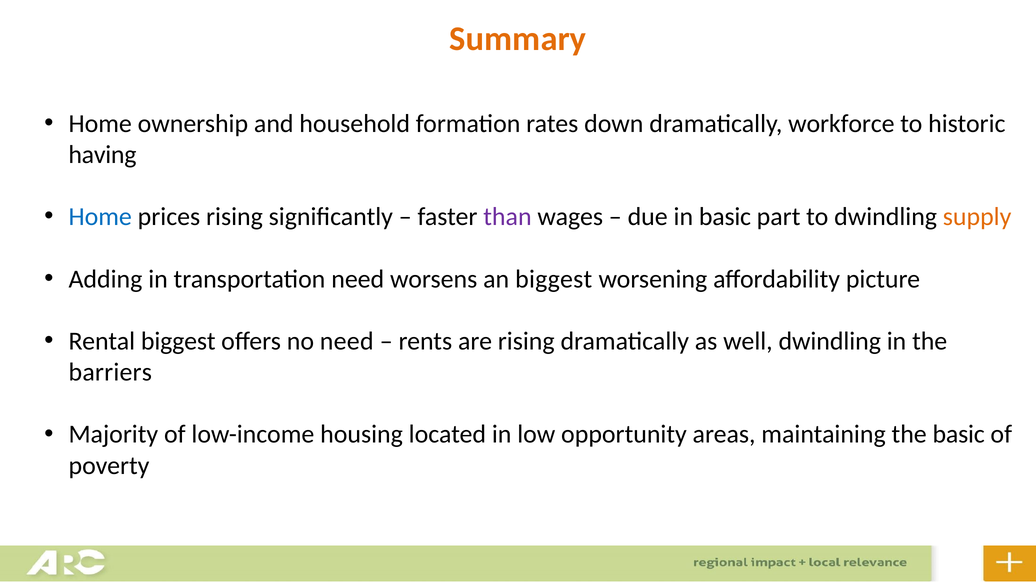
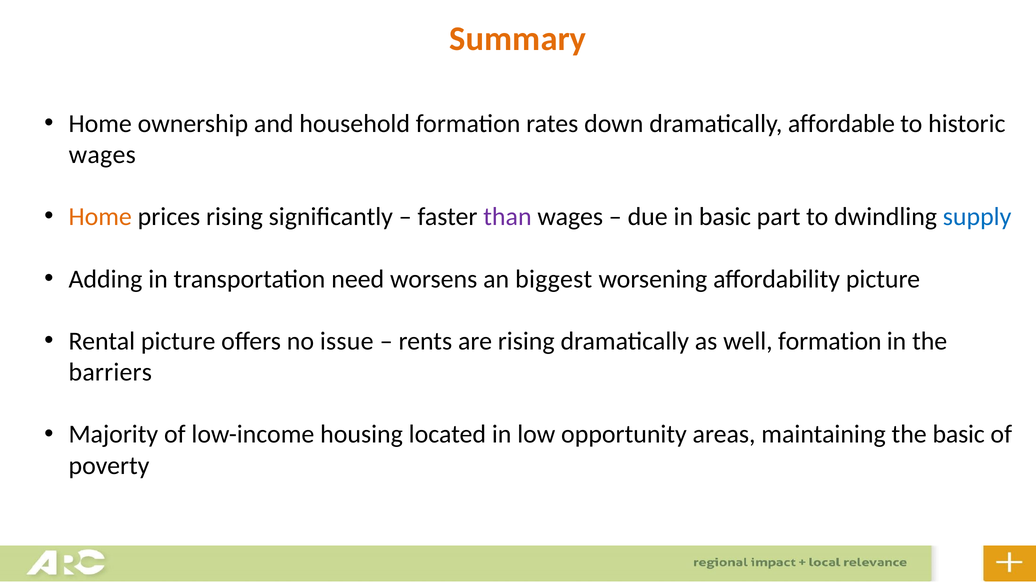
workforce: workforce -> affordable (841, 123)
having: having -> wages (102, 155)
Home colour: blue -> orange (100, 217)
supply colour: orange -> blue (977, 217)
Rental biggest: biggest -> picture (178, 341)
no need: need -> issue (347, 341)
well dwindling: dwindling -> formation (830, 341)
